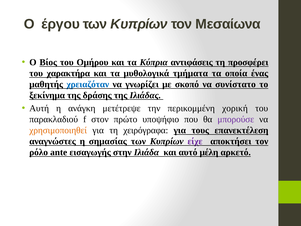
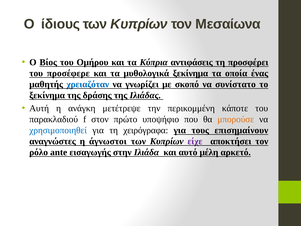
έργου: έργου -> ίδιους (61, 24)
χαρακτήρα: χαρακτήρα -> προσέφερε (68, 73)
μυθολογικά τμήματα: τμήματα -> ξεκίνημα (191, 73)
χορική: χορική -> κάποτε (235, 108)
μπορούσε colour: purple -> orange (236, 119)
χρησιμοποιηθεί colour: orange -> blue (58, 130)
επανεκτέλεση: επανεκτέλεση -> επισημαίνουν (241, 130)
σημασίας: σημασίας -> άγνωστοι (108, 141)
